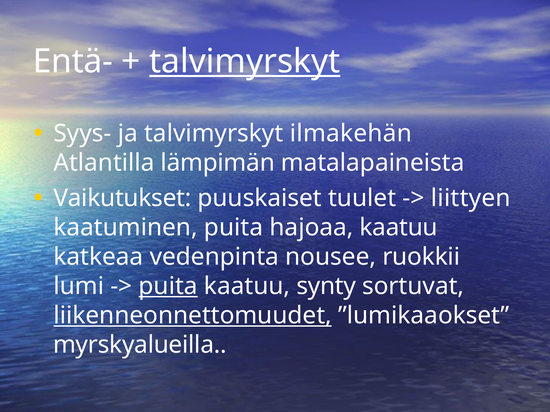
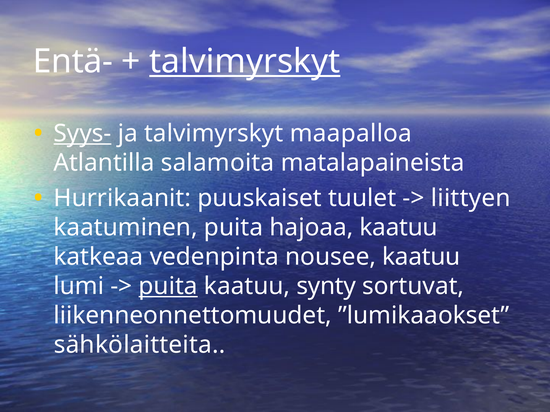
Syys- underline: none -> present (82, 134)
ilmakehän: ilmakehän -> maapalloa (351, 134)
lämpimän: lämpimän -> salamoita (218, 163)
Vaikutukset: Vaikutukset -> Hurrikaanit (122, 199)
nousee ruokkii: ruokkii -> kaatuu (421, 257)
liikenneonnettomuudet underline: present -> none (193, 316)
myrskyalueilla: myrskyalueilla -> sähkölaitteita (140, 345)
